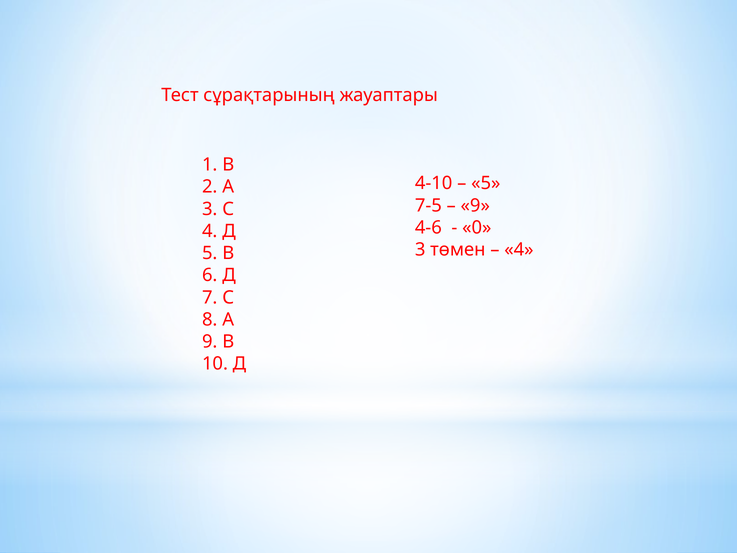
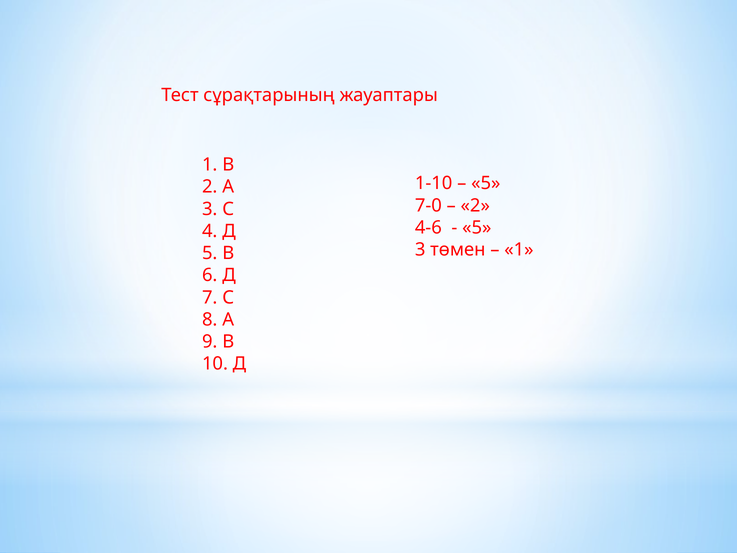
4-10: 4-10 -> 1-10 (434, 183)
7-5: 7-5 -> 7-0 (428, 205)
9: 9 -> 2 (475, 205)
0: 0 -> 5 (477, 227)
4: 4 -> 1 (519, 250)
